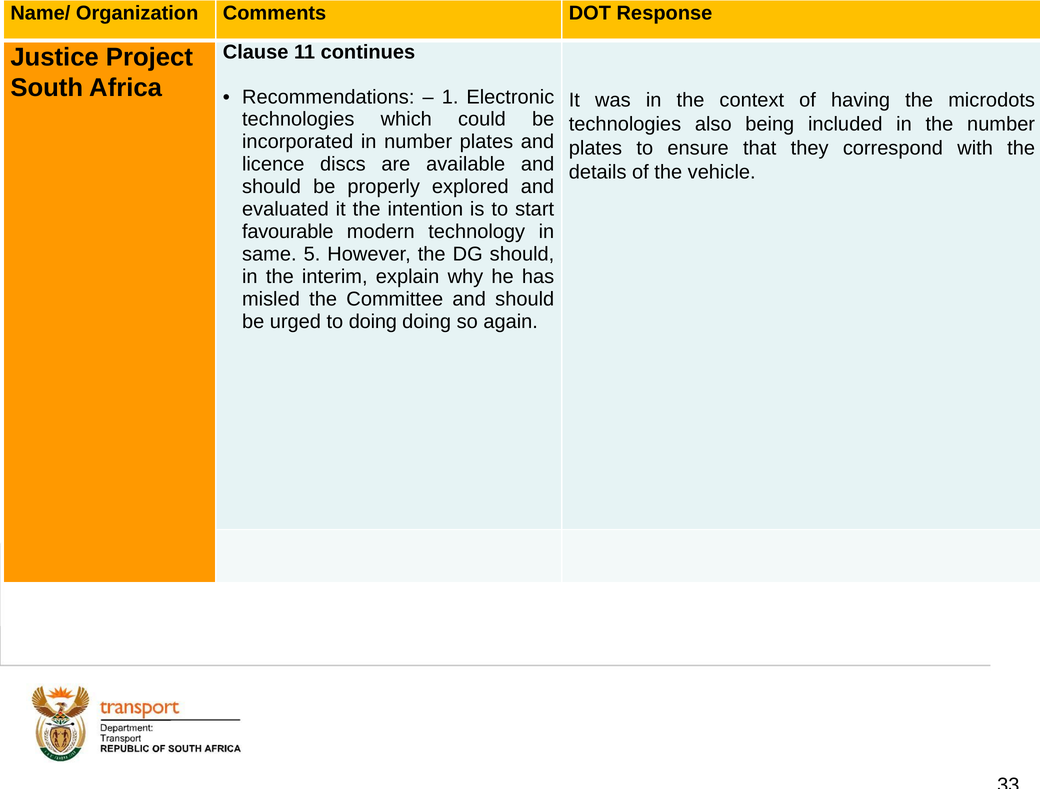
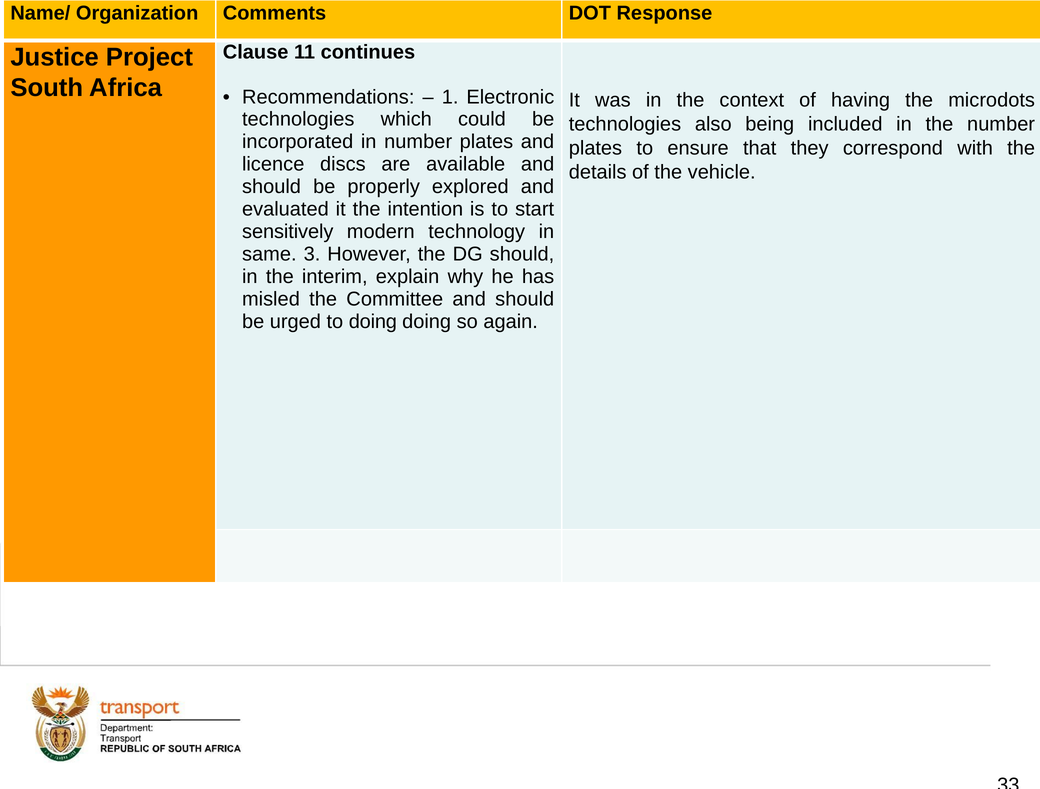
favourable: favourable -> sensitively (288, 232)
5: 5 -> 3 (312, 254)
